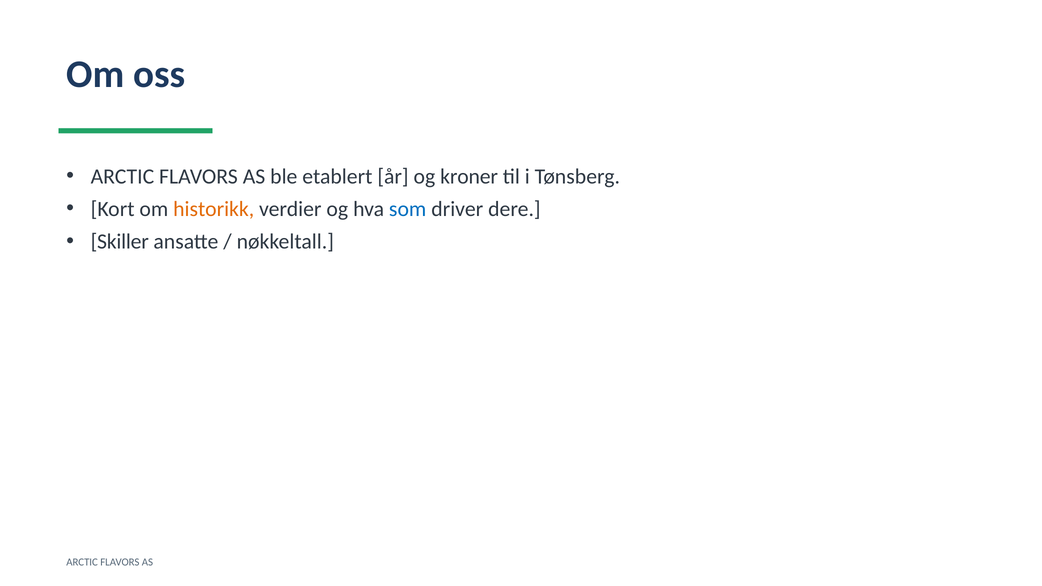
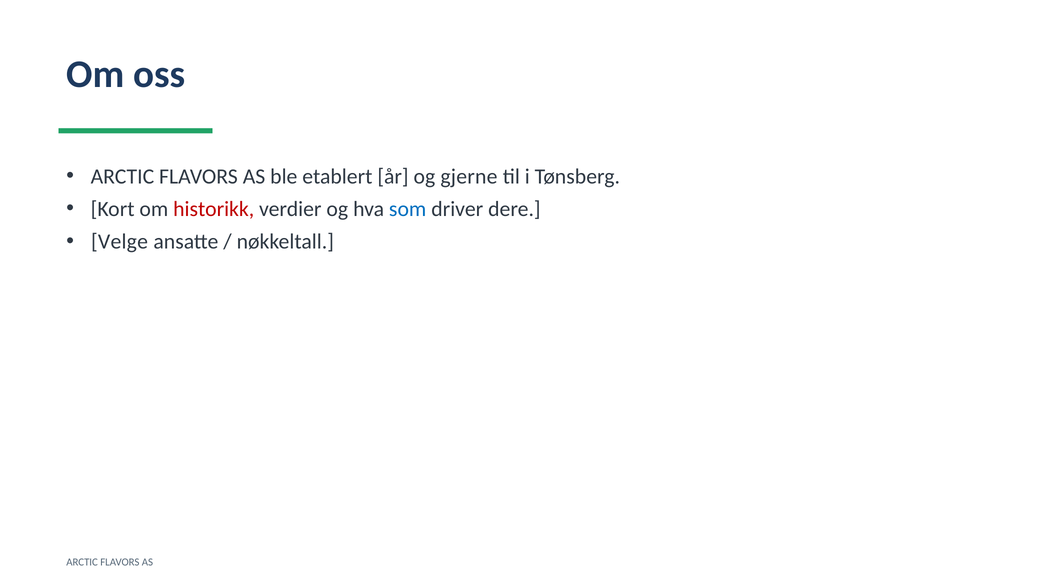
kroner: kroner -> gjerne (469, 176)
historikk colour: orange -> red (214, 209)
Skiller: Skiller -> Velge (120, 242)
